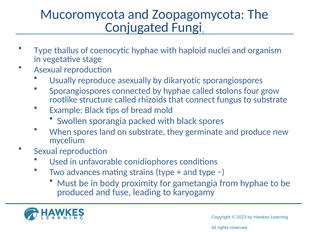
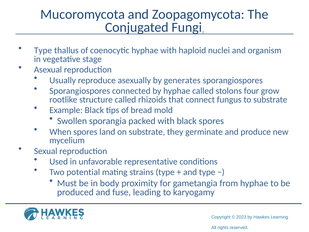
dikaryotic: dikaryotic -> generates (182, 80)
conidiophores: conidiophores -> representative (151, 161)
advances: advances -> potential (83, 172)
